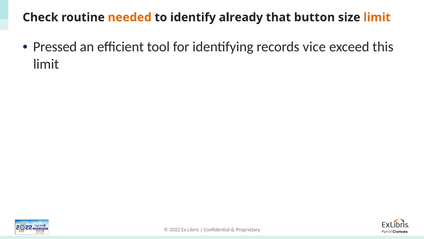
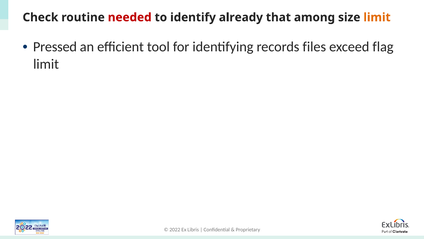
needed colour: orange -> red (130, 17)
button: button -> among (314, 17)
vice: vice -> files (314, 47)
this: this -> flag (383, 47)
